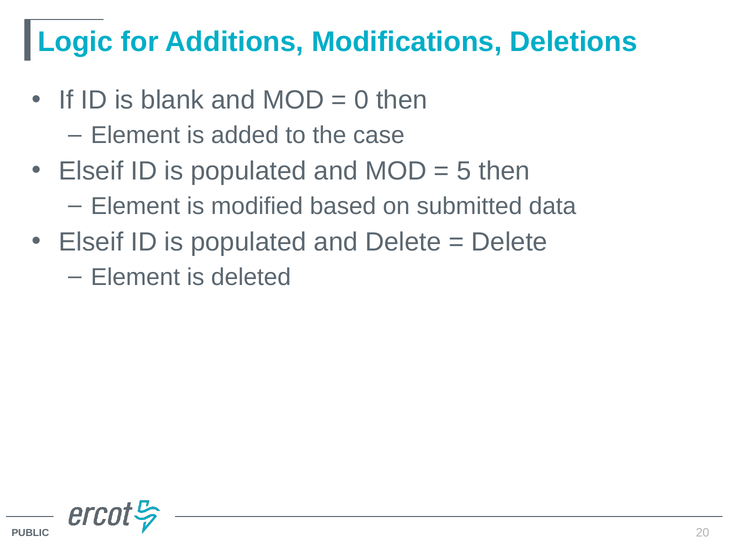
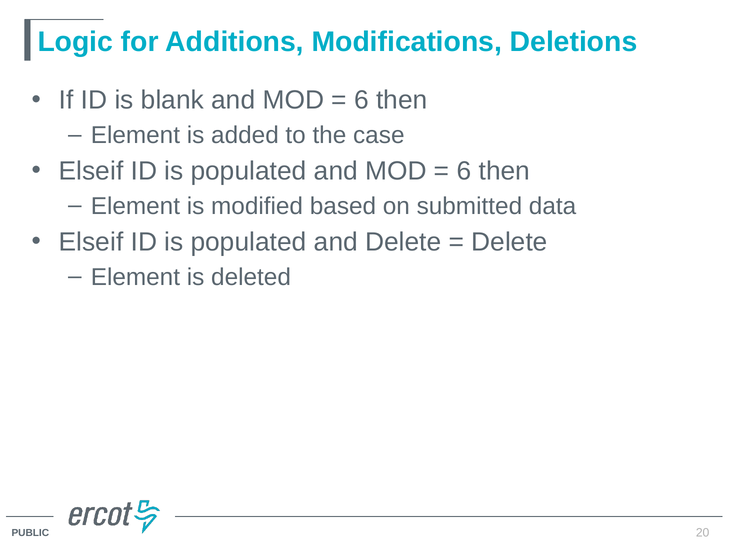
0: 0 -> 6 (361, 100)
5: 5 -> 6 (464, 171)
